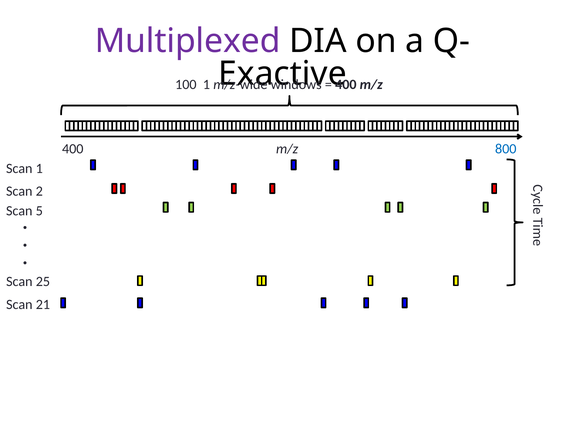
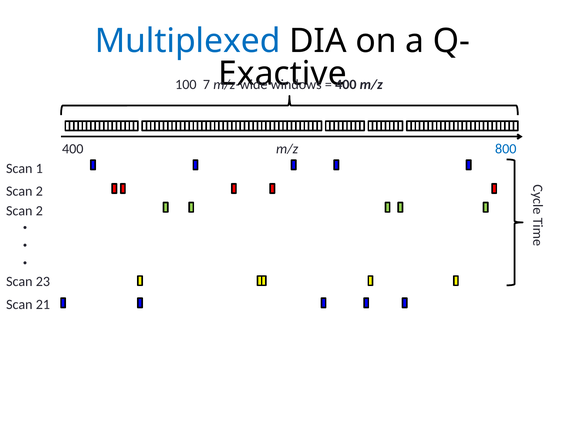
Multiplexed colour: purple -> blue (188, 41)
100 1: 1 -> 7 (206, 84)
5: 5 -> 2 (39, 211)
25: 25 -> 23 (43, 281)
